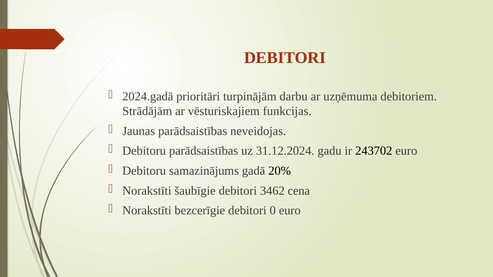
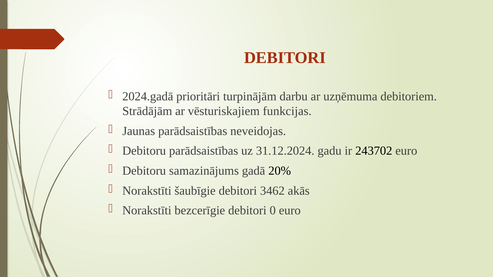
cena: cena -> akās (299, 191)
